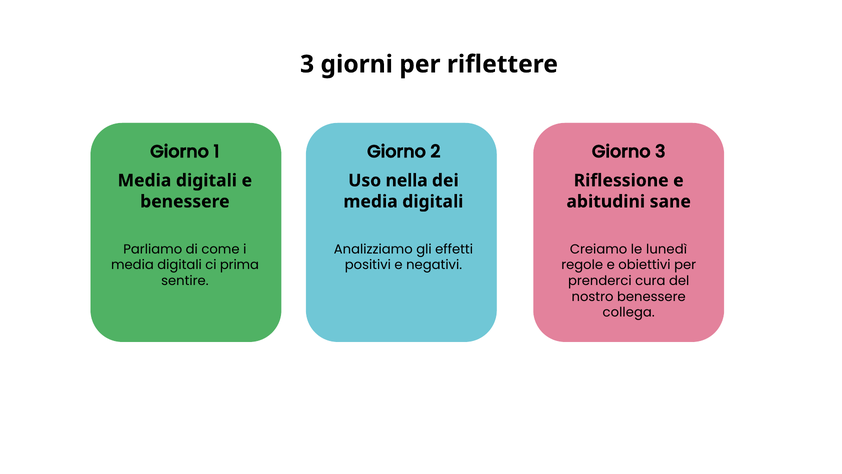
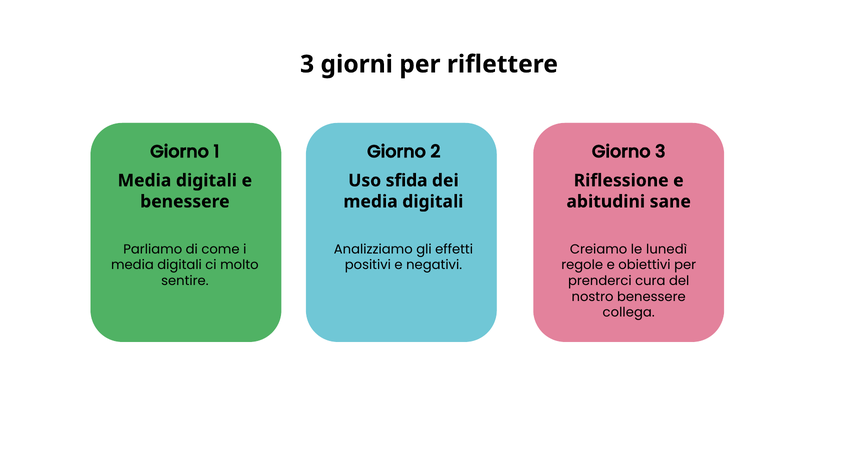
nella: nella -> sfida (407, 180)
prima: prima -> molto (239, 265)
